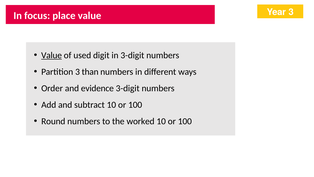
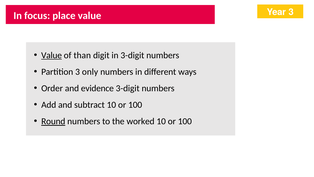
used: used -> than (82, 55)
than: than -> only (90, 72)
Round underline: none -> present (53, 121)
